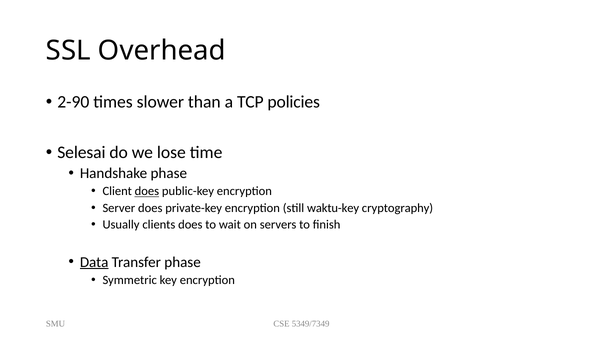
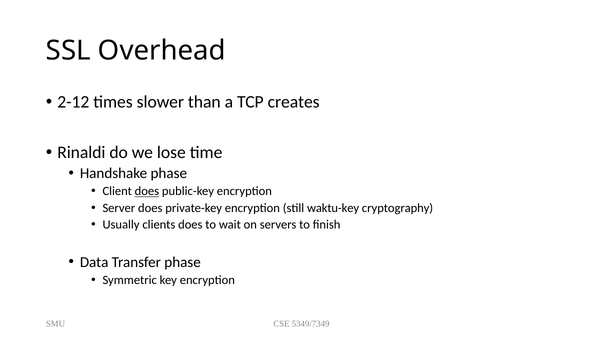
2-90: 2-90 -> 2-12 (73, 102)
policies: policies -> creates (294, 102)
Selesai: Selesai -> Rinaldi (81, 153)
Data underline: present -> none (94, 262)
